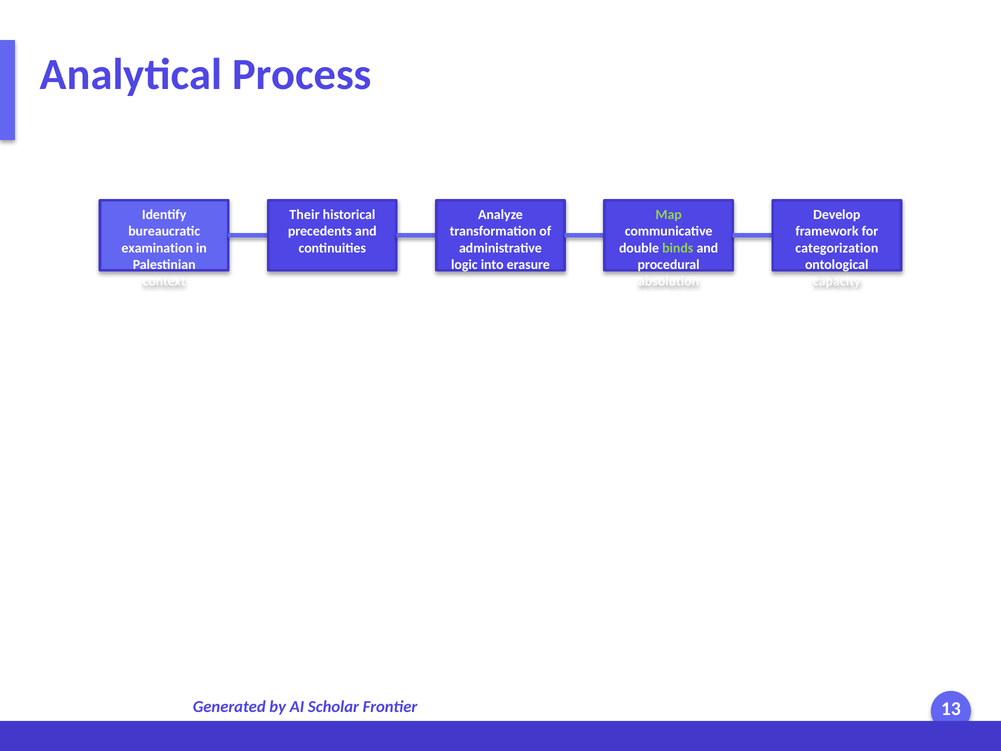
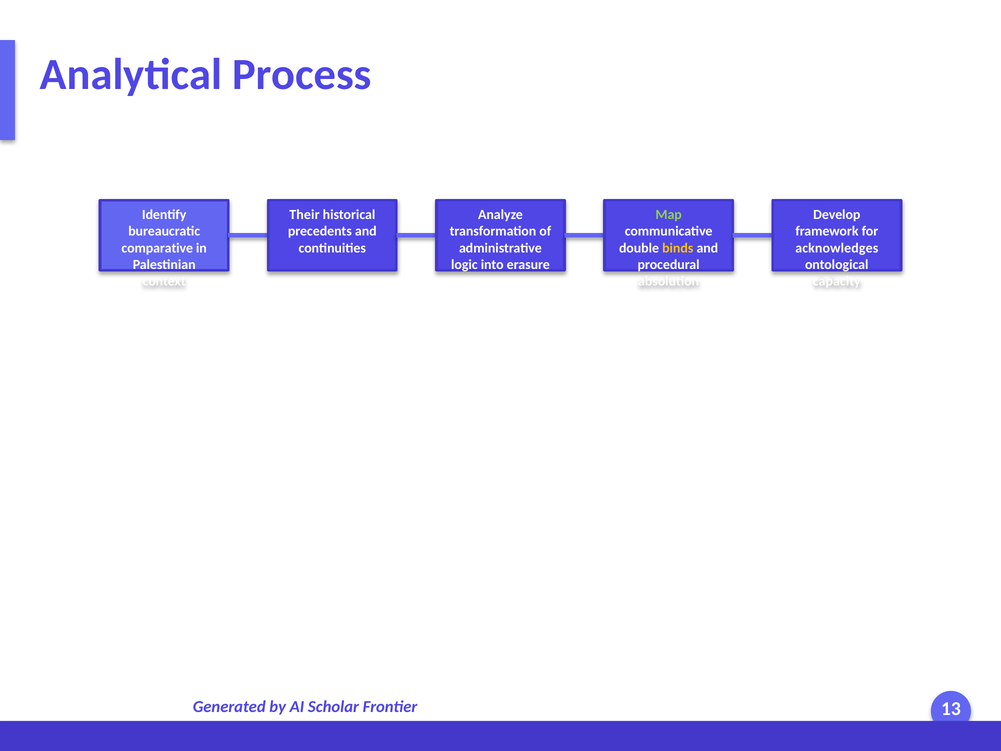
examination: examination -> comparative (157, 248)
binds colour: light green -> yellow (678, 248)
categorization: categorization -> acknowledges (837, 248)
